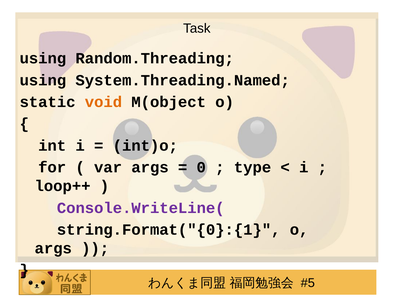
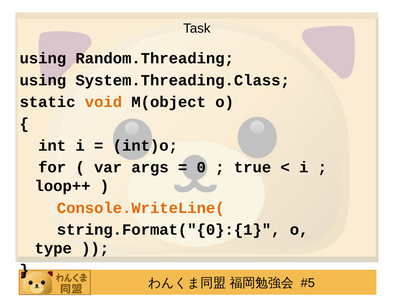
System.Threading.Named: System.Threading.Named -> System.Threading.Class (183, 80)
type: type -> true (253, 167)
Console.WriteLine( colour: purple -> orange (141, 208)
args: args -> type (53, 248)
